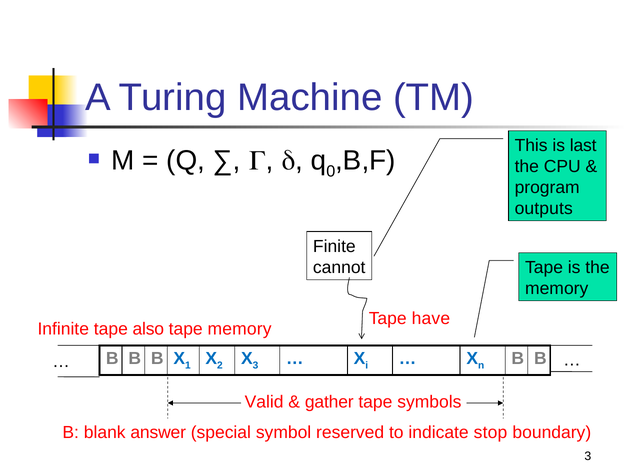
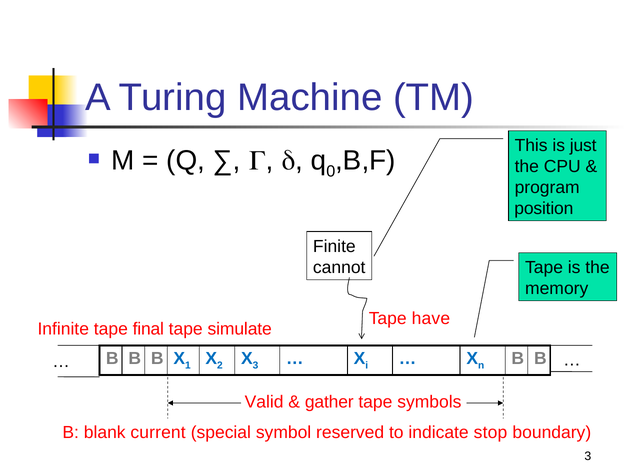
last: last -> just (583, 146)
outputs: outputs -> position (544, 209)
also: also -> final (148, 329)
tape memory: memory -> simulate (240, 329)
answer: answer -> current (158, 433)
